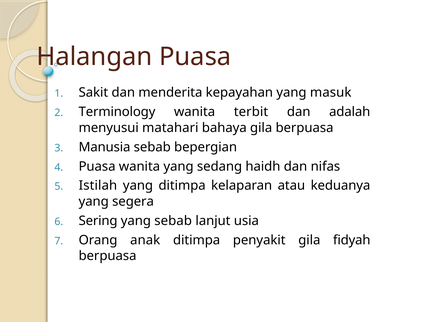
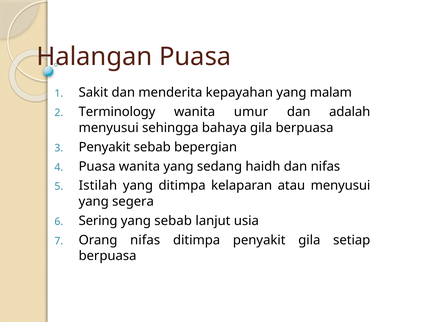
masuk: masuk -> malam (331, 93)
terbit: terbit -> umur (251, 112)
matahari: matahari -> sehingga (170, 128)
Manusia: Manusia -> Penyakit (105, 147)
atau keduanya: keduanya -> menyusui (341, 186)
Orang anak: anak -> nifas (145, 240)
fidyah: fidyah -> setiap (352, 240)
